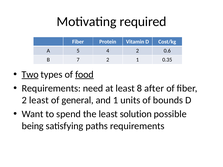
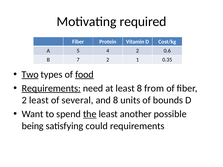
Requirements underline: none -> present (51, 88)
after: after -> from (154, 88)
general: general -> several (77, 100)
and 1: 1 -> 8 (116, 100)
the underline: none -> present (90, 114)
solution: solution -> another (136, 114)
paths: paths -> could (97, 126)
